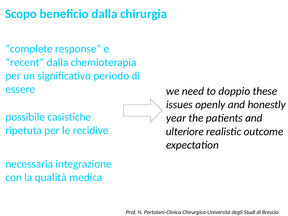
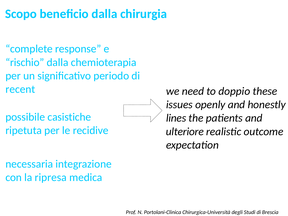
recent: recent -> rischio (25, 62)
essere: essere -> recent (20, 89)
year: year -> lines (176, 118)
qualità: qualità -> ripresa (51, 177)
